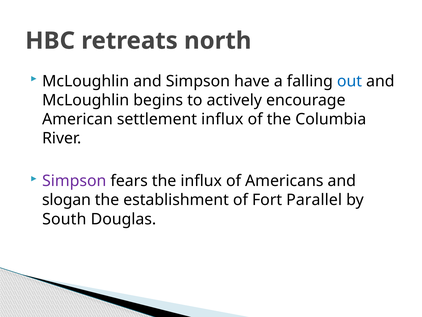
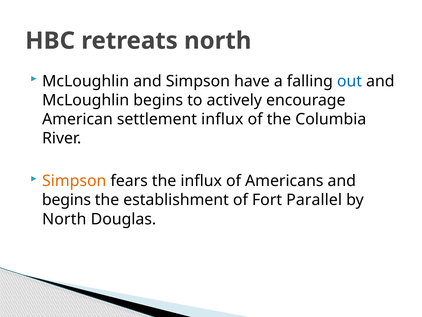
Simpson colour: purple -> orange (74, 181)
slogan: slogan -> begins (66, 200)
South: South -> North (64, 219)
